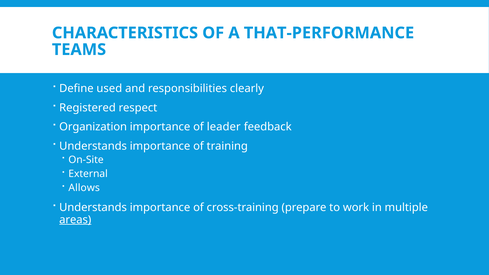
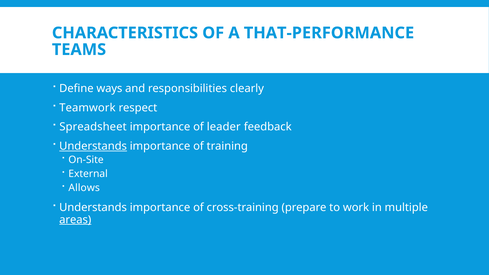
used: used -> ways (109, 88)
Registered: Registered -> Teamwork (87, 108)
Organization: Organization -> Spreadsheet (93, 127)
Understands underline: none -> present (93, 146)
